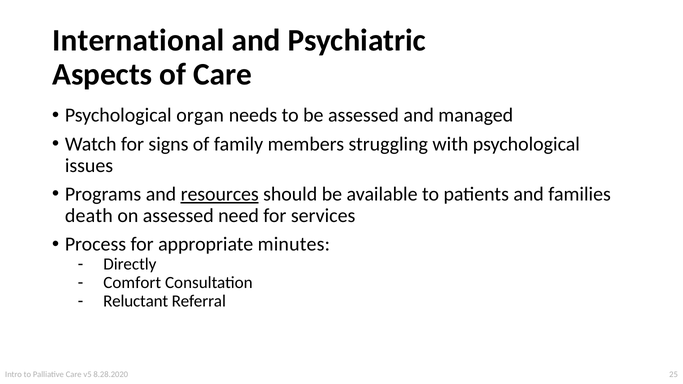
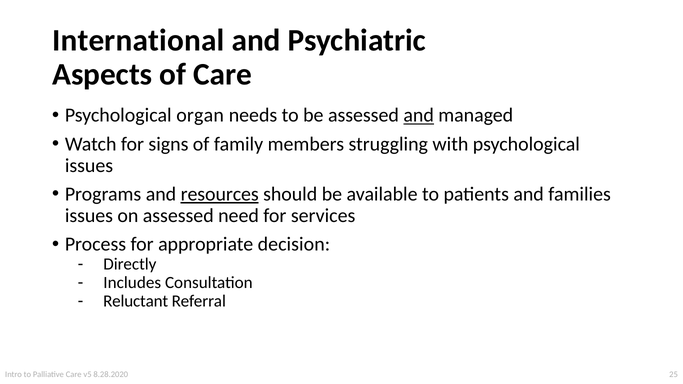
and underline: none -> present (419, 115)
death: death -> issues (89, 216)
minutes: minutes -> decision (294, 244)
Comfort: Comfort -> Includes (132, 283)
